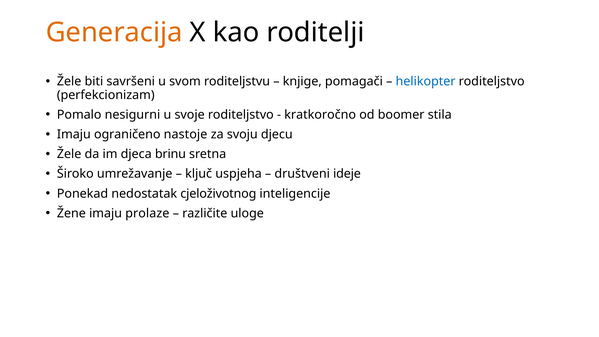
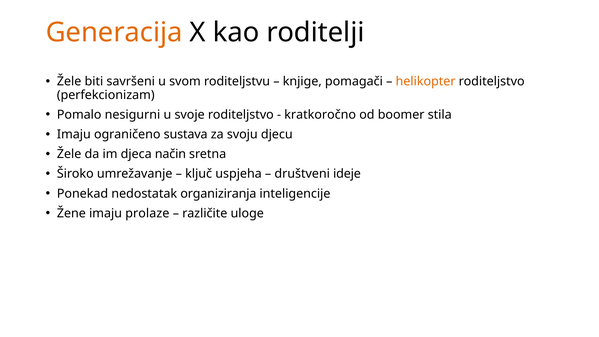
helikopter colour: blue -> orange (426, 81)
nastoje: nastoje -> sustava (186, 134)
brinu: brinu -> način (170, 154)
cjeloživotnog: cjeloživotnog -> organiziranja (218, 194)
